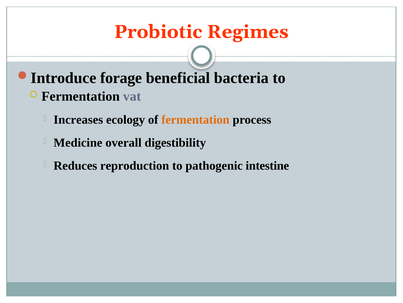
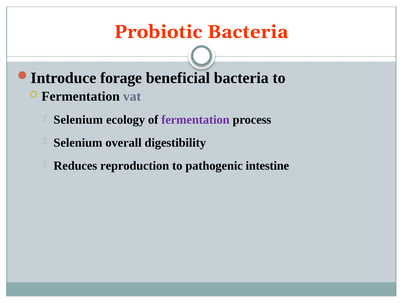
Probiotic Regimes: Regimes -> Bacteria (248, 32)
Increases: Increases -> Selenium (78, 120)
fermentation colour: orange -> purple (195, 120)
Medicine: Medicine -> Selenium (78, 142)
